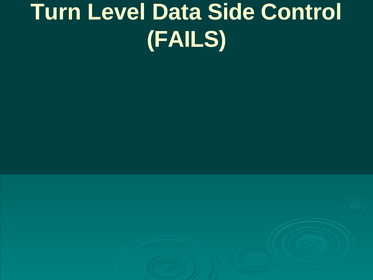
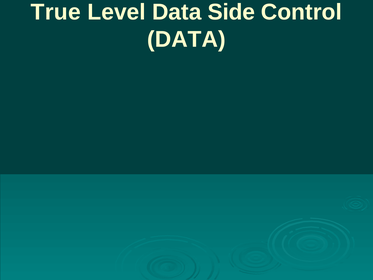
Turn: Turn -> True (56, 12)
FAILS: FAILS -> DATA (186, 39)
